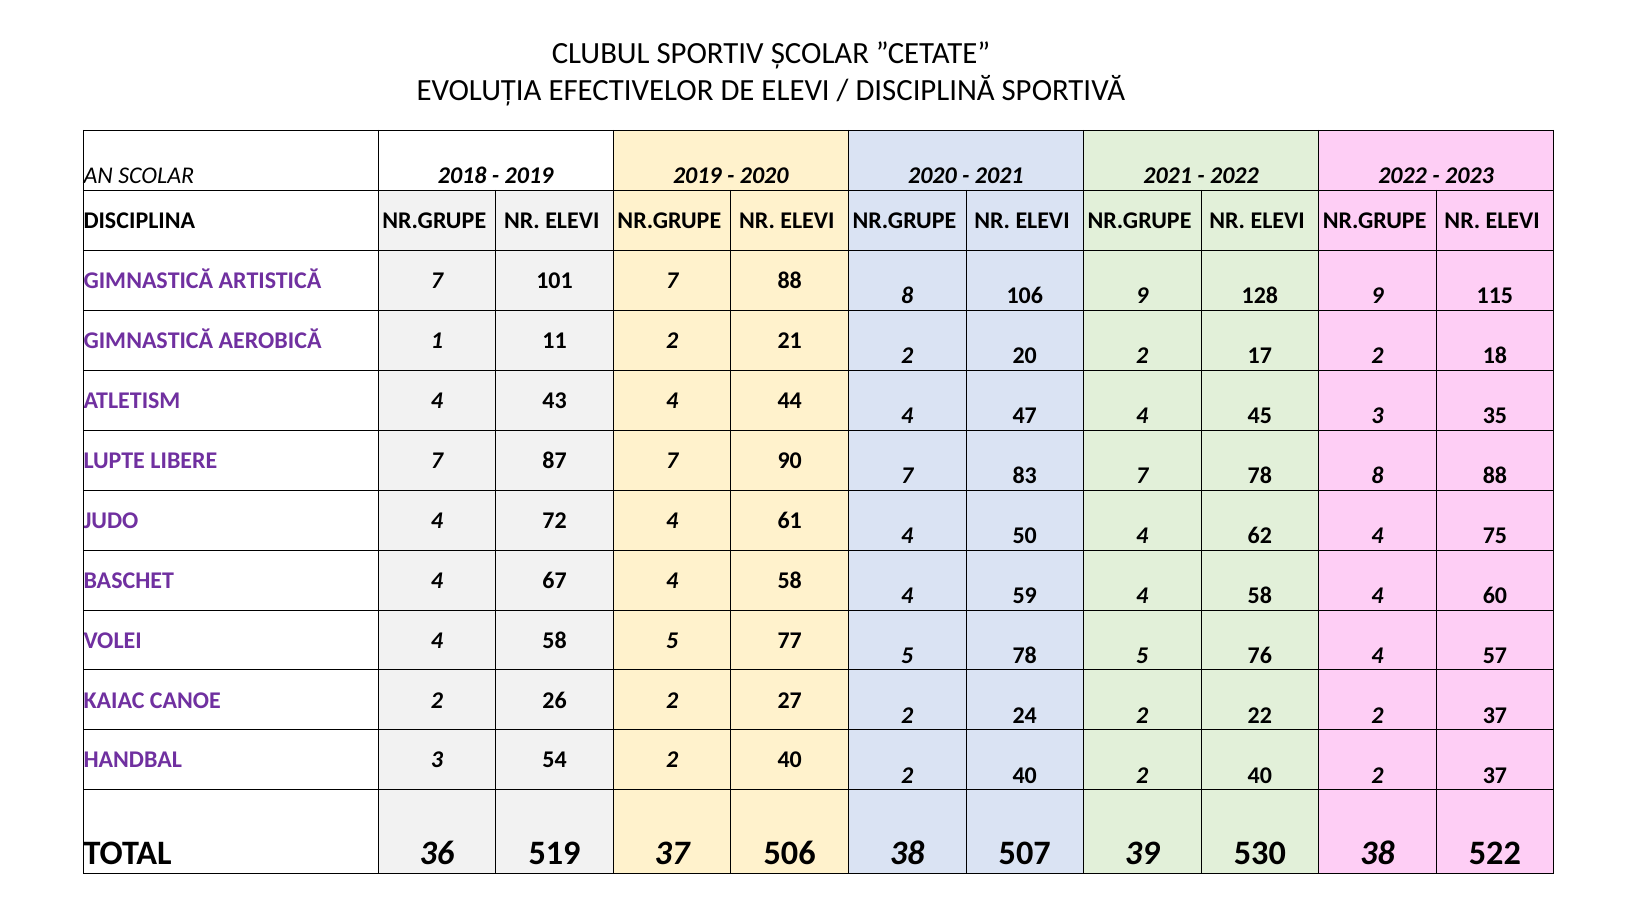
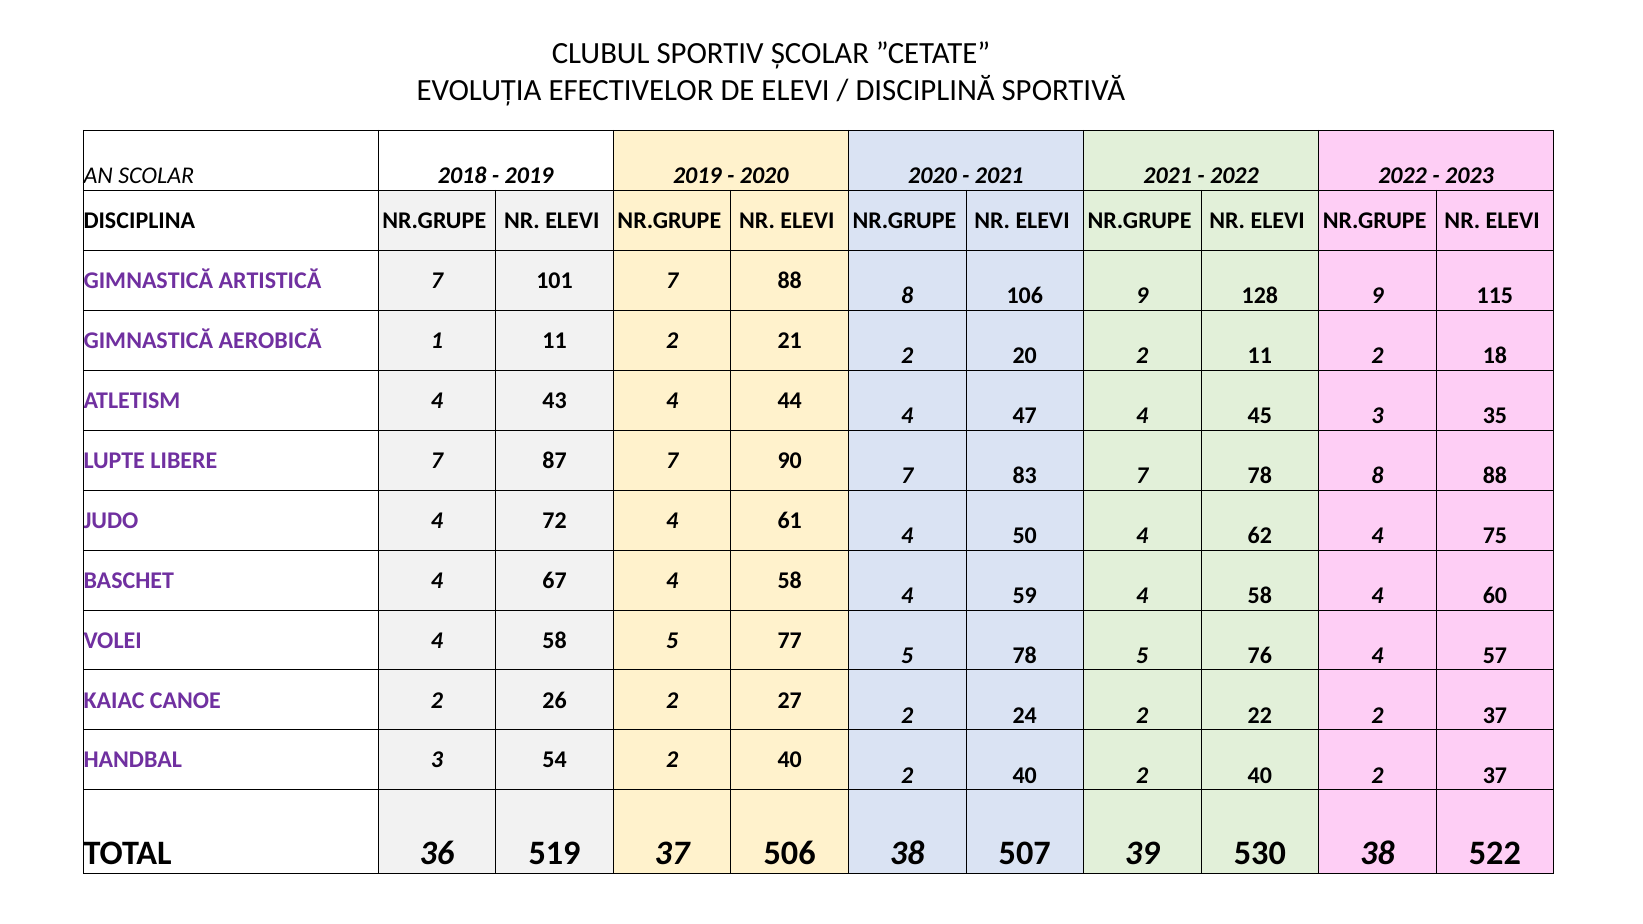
2 17: 17 -> 11 (1260, 356)
